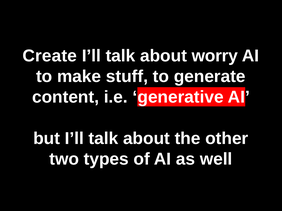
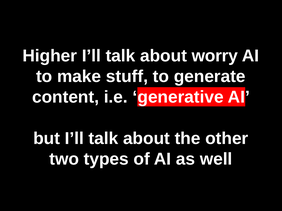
Create: Create -> Higher (50, 56)
